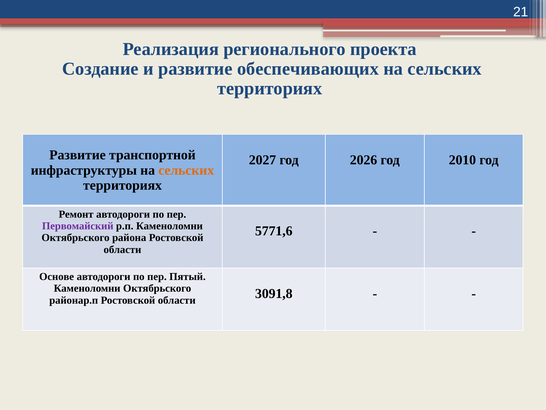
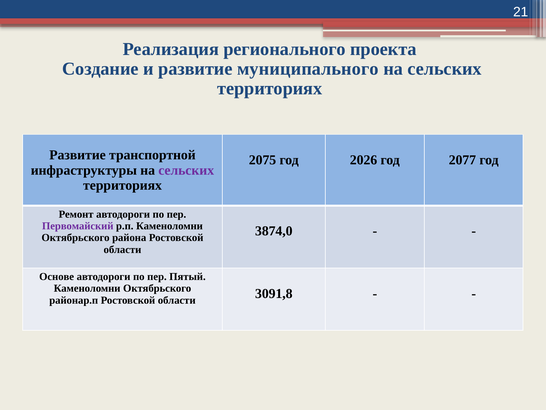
обеспечивающих: обеспечивающих -> муниципального (308, 69)
2027: 2027 -> 2075 (263, 160)
2010: 2010 -> 2077 (462, 160)
сельских colour: orange -> purple (186, 170)
5771,6: 5771,6 -> 3874,0 (274, 231)
